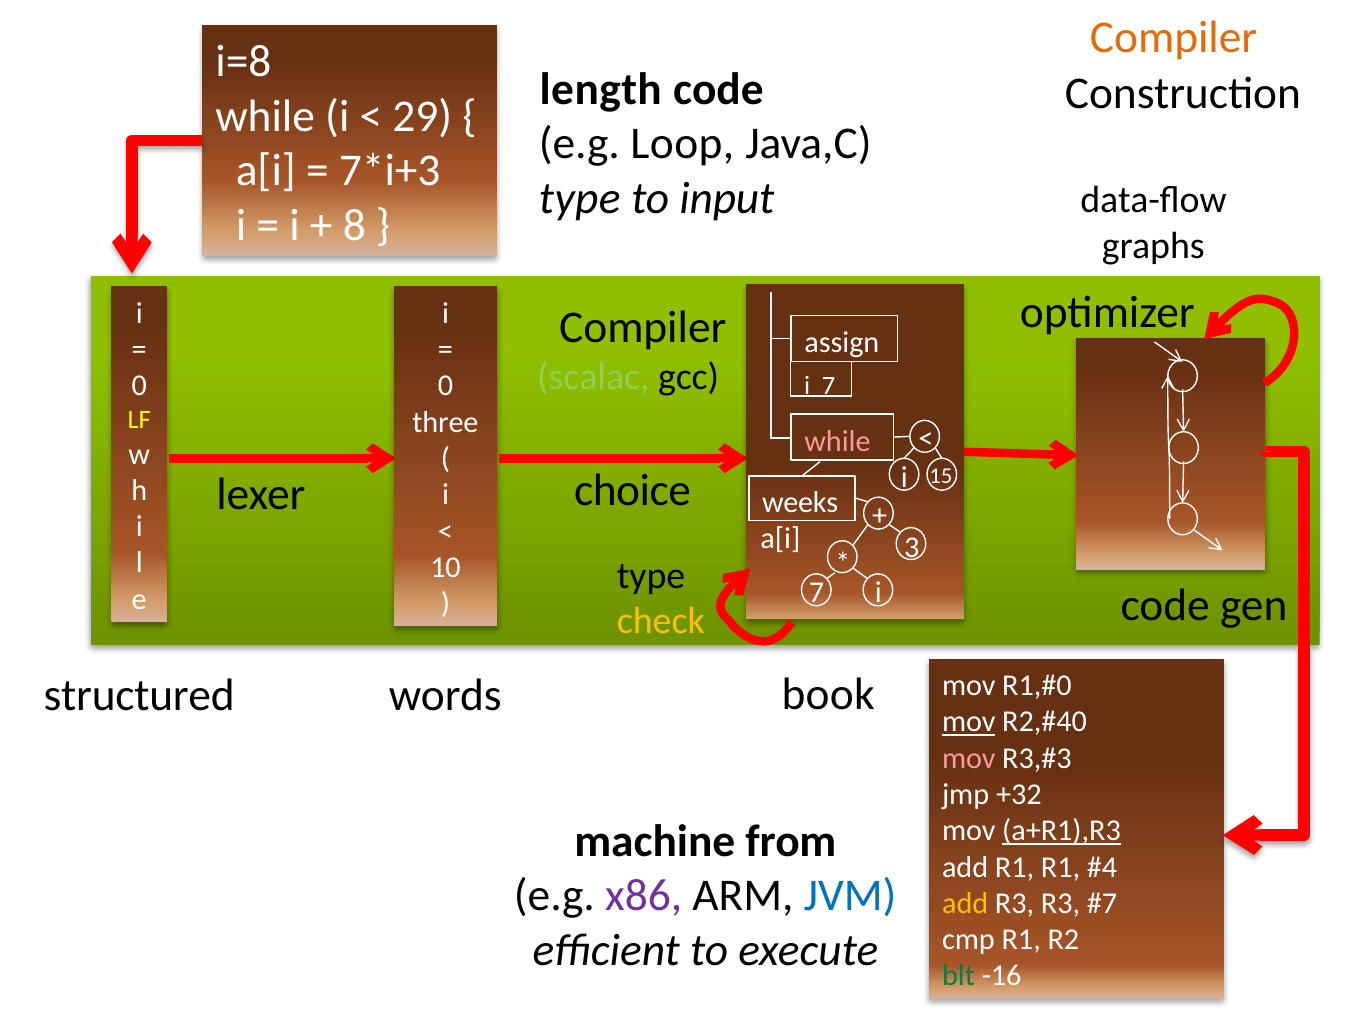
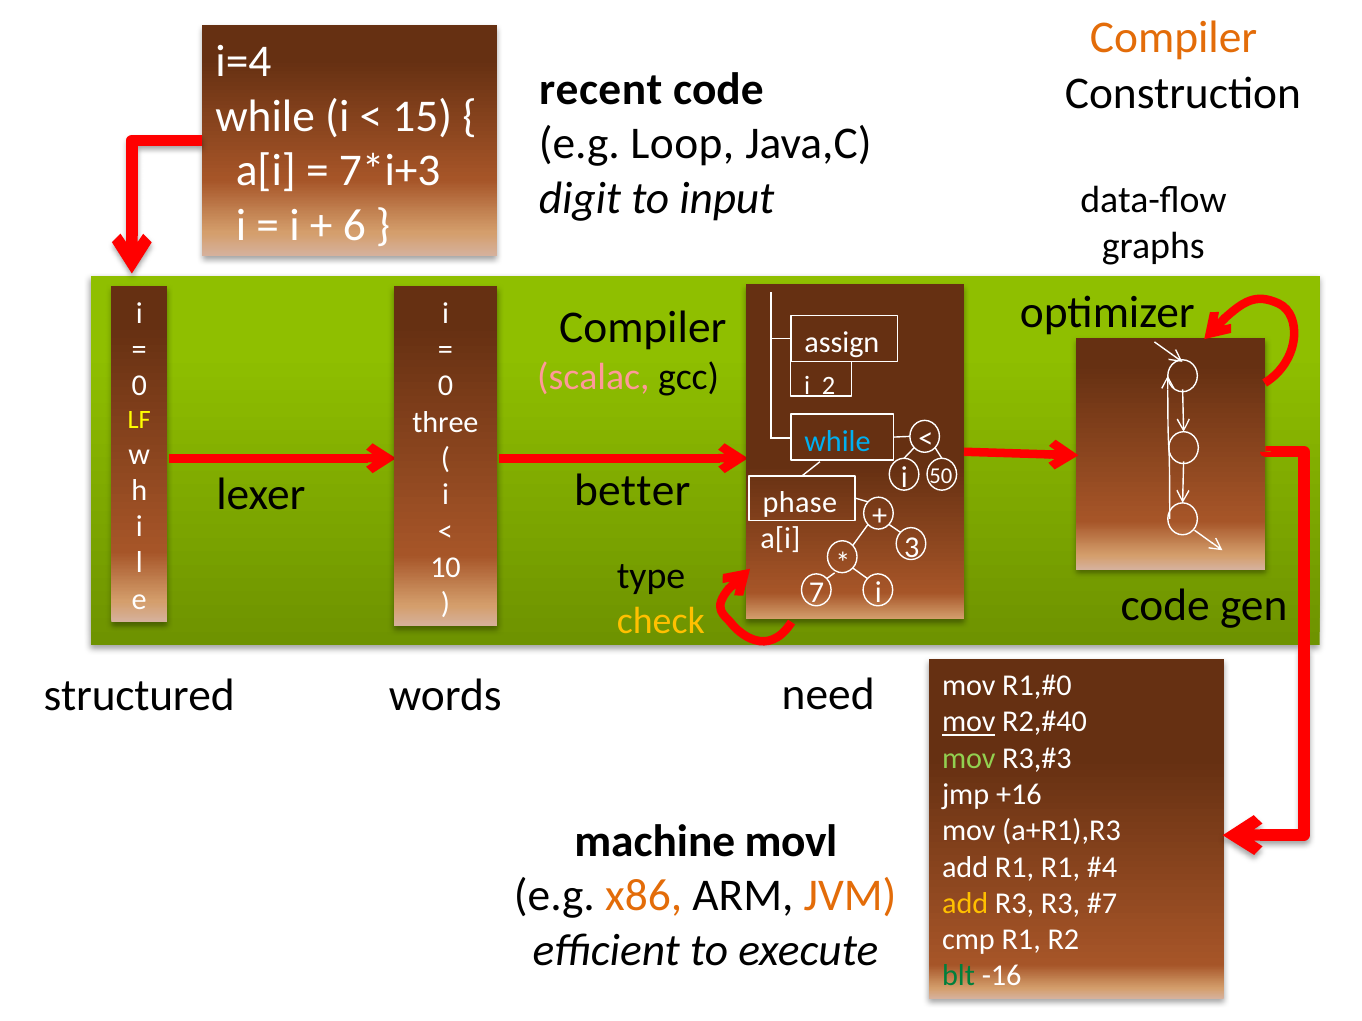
i=8: i=8 -> i=4 (243, 62)
length: length -> recent (601, 89)
29: 29 -> 15 (422, 116)
type: type -> digit (580, 198)
8: 8 -> 6 (354, 225)
scalac colour: light green -> pink (593, 377)
i 7: 7 -> 2 (829, 386)
while colour: pink -> light blue (837, 441)
15: 15 -> 50 (941, 476)
choice: choice -> better (632, 490)
weeks: weeks -> phase (800, 503)
book: book -> need (828, 695)
mov colour: pink -> light green (969, 759)
+32: +32 -> +16 (1019, 795)
a+R1),R3 underline: present -> none (1062, 831)
from: from -> movl (791, 842)
x86 colour: purple -> orange (644, 896)
JVM colour: blue -> orange (850, 896)
